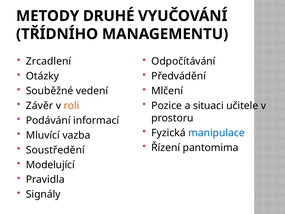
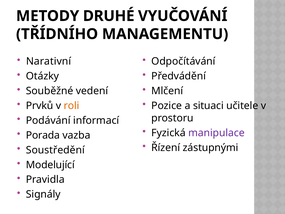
Zrcadlení: Zrcadlení -> Narativní (49, 61)
Závěr: Závěr -> Prvků (40, 106)
manipulace colour: blue -> purple (216, 133)
Mluvící: Mluvící -> Porada (43, 135)
pantomima: pantomima -> zástupnými (211, 147)
